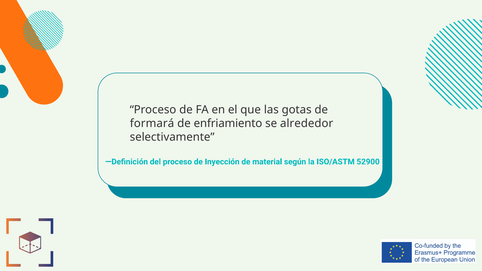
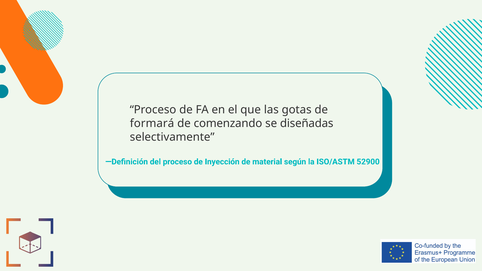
enfriamiento: enfriamiento -> comenzando (228, 124)
alrededor: alrededor -> diseñadas (307, 124)
